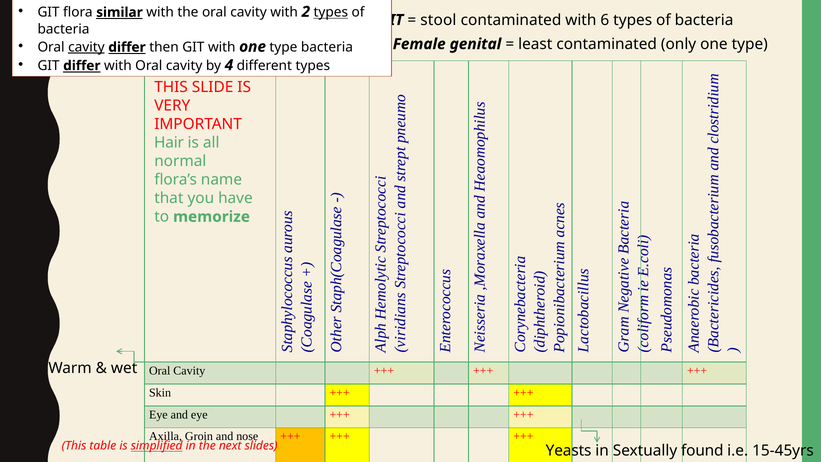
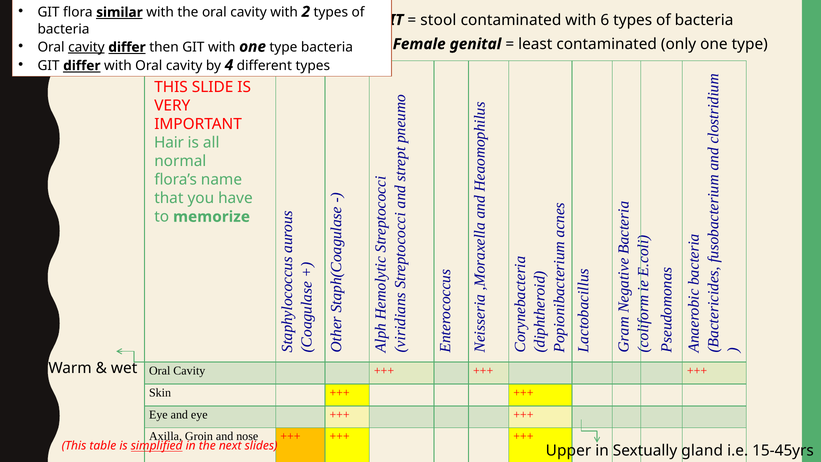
types underline: present -> none (331, 12)
Yeasts: Yeasts -> Upper (568, 450)
found: found -> gland (702, 450)
